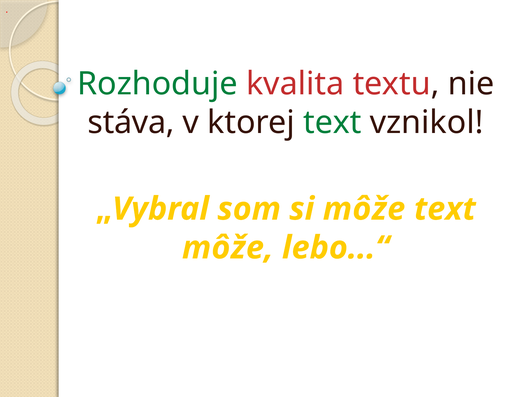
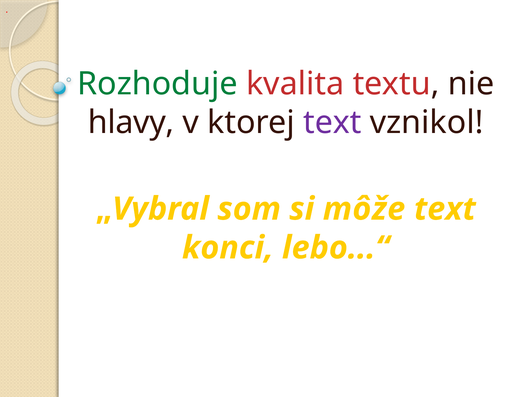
stáva: stáva -> hlavy (131, 122)
text colour: green -> purple (332, 122)
môže: môže -> konci (228, 248)
